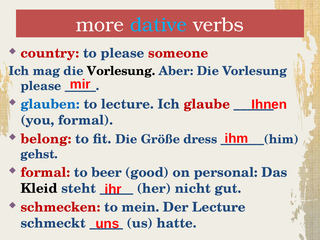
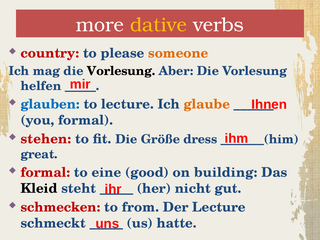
dative colour: light blue -> yellow (159, 25)
someone colour: red -> orange (178, 53)
please: please -> helfen (41, 86)
glaube colour: red -> orange (207, 104)
belong: belong -> stehen (46, 139)
gehst: gehst -> great (39, 154)
beer: beer -> eine (106, 173)
personal: personal -> building (226, 173)
mein: mein -> from (140, 207)
